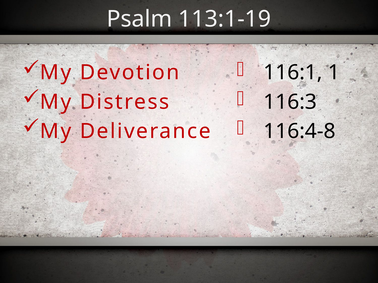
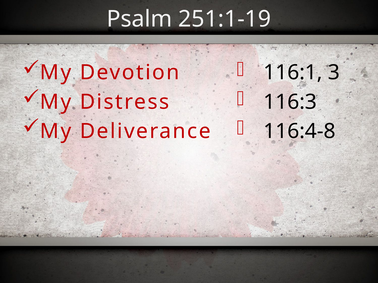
113:1-19: 113:1-19 -> 251:1-19 (225, 19)
1: 1 -> 3 (334, 73)
